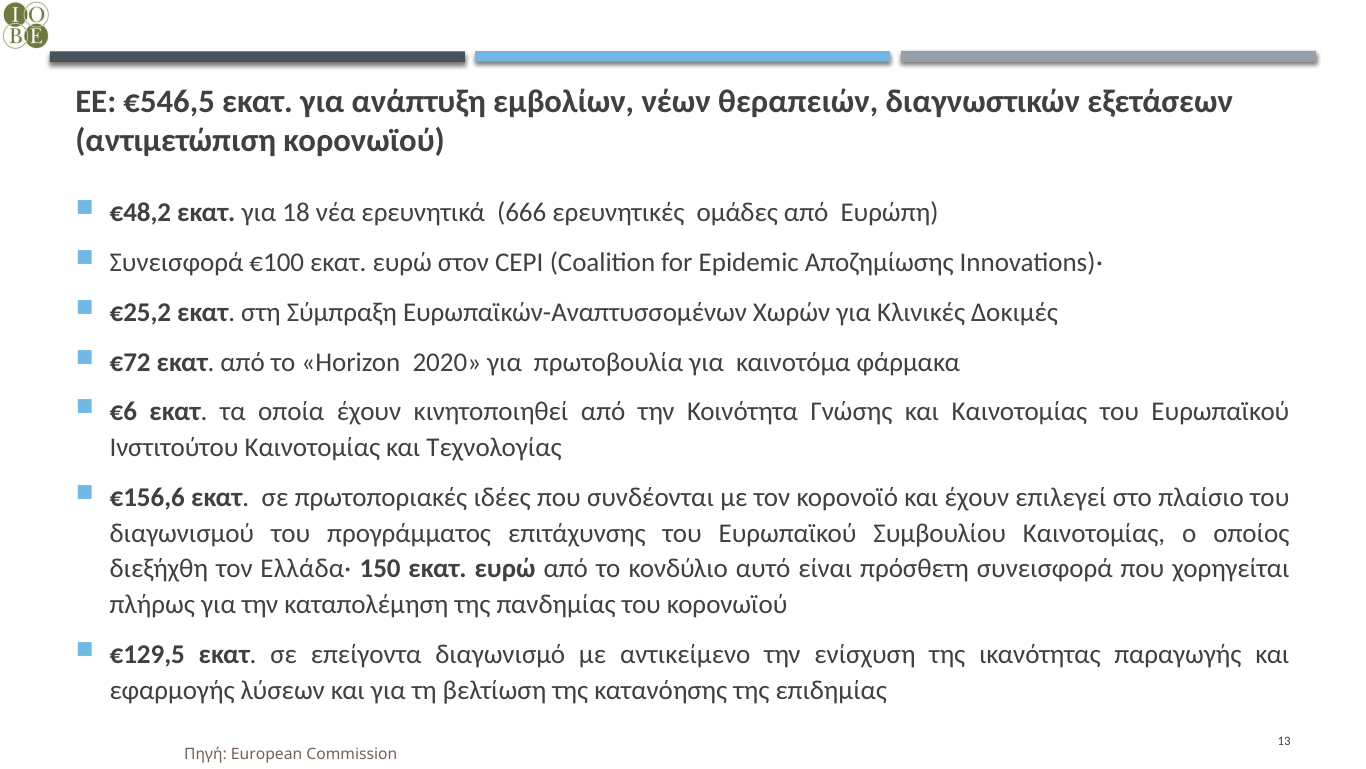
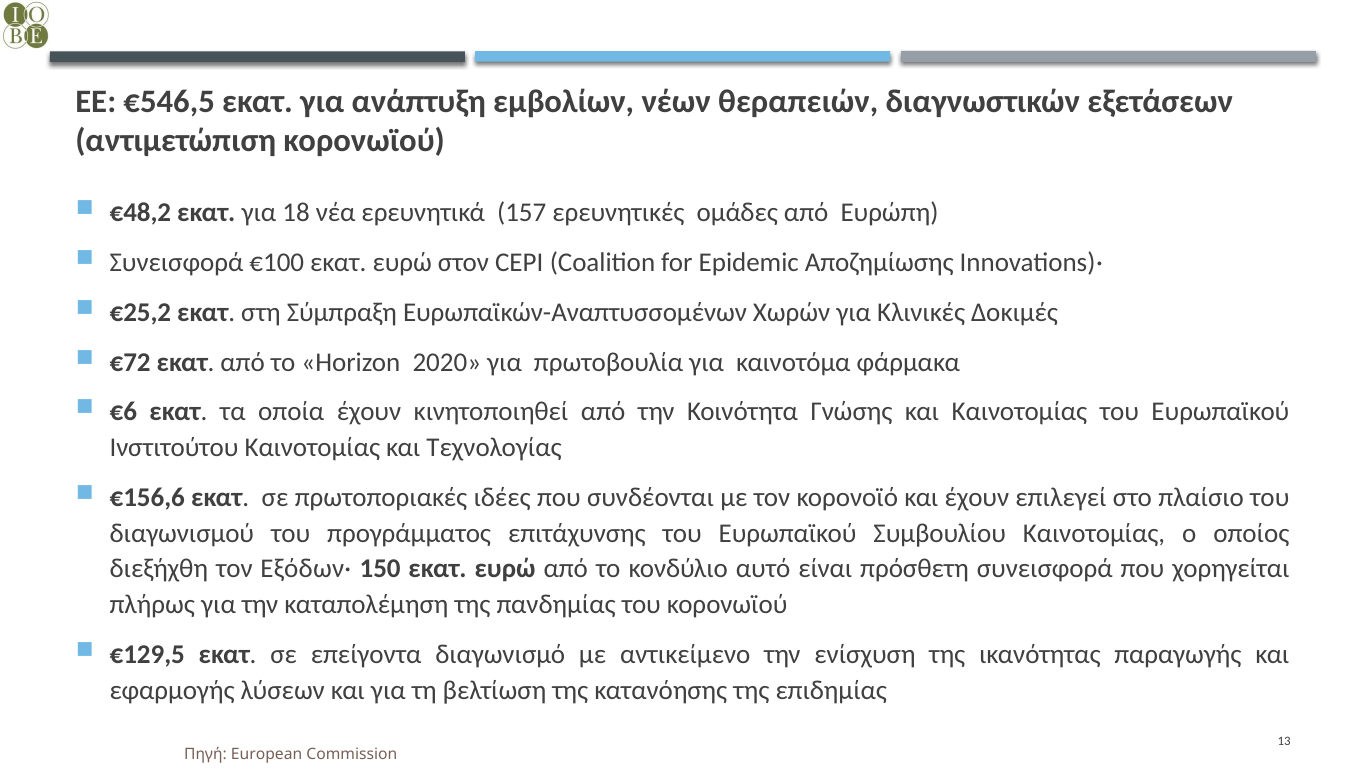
666: 666 -> 157 (522, 212)
Eλλάδα·: Eλλάδα· -> Εξόδων· (306, 569)
